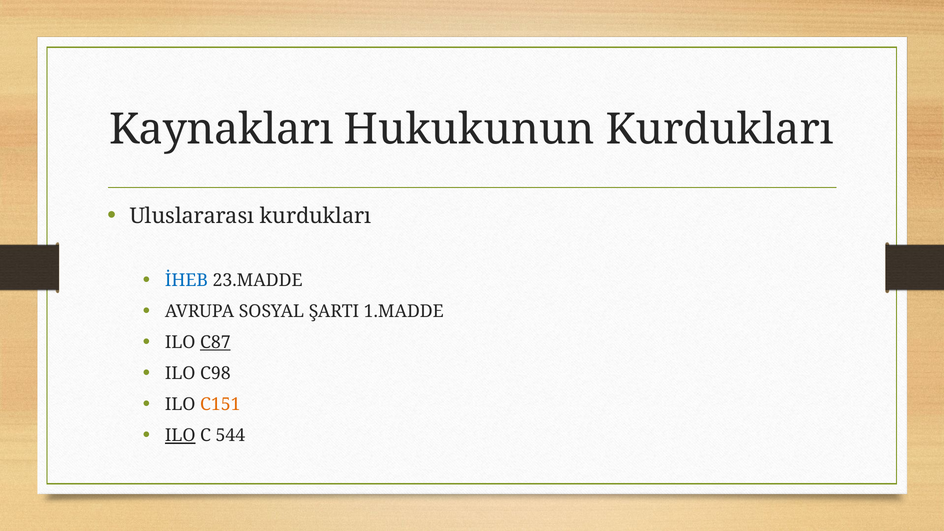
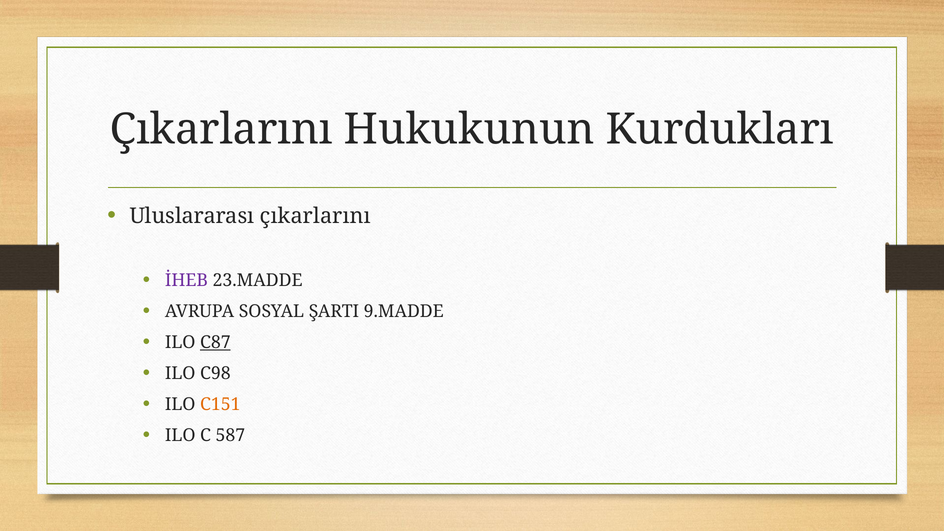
Kaynakları: Kaynakları -> Çıkarlarını (221, 130)
Uluslararası kurdukları: kurdukları -> çıkarlarını (315, 216)
İHEB colour: blue -> purple (186, 280)
1.MADDE: 1.MADDE -> 9.MADDE (404, 311)
ILO underline: present -> none (180, 436)
544: 544 -> 587 (230, 436)
